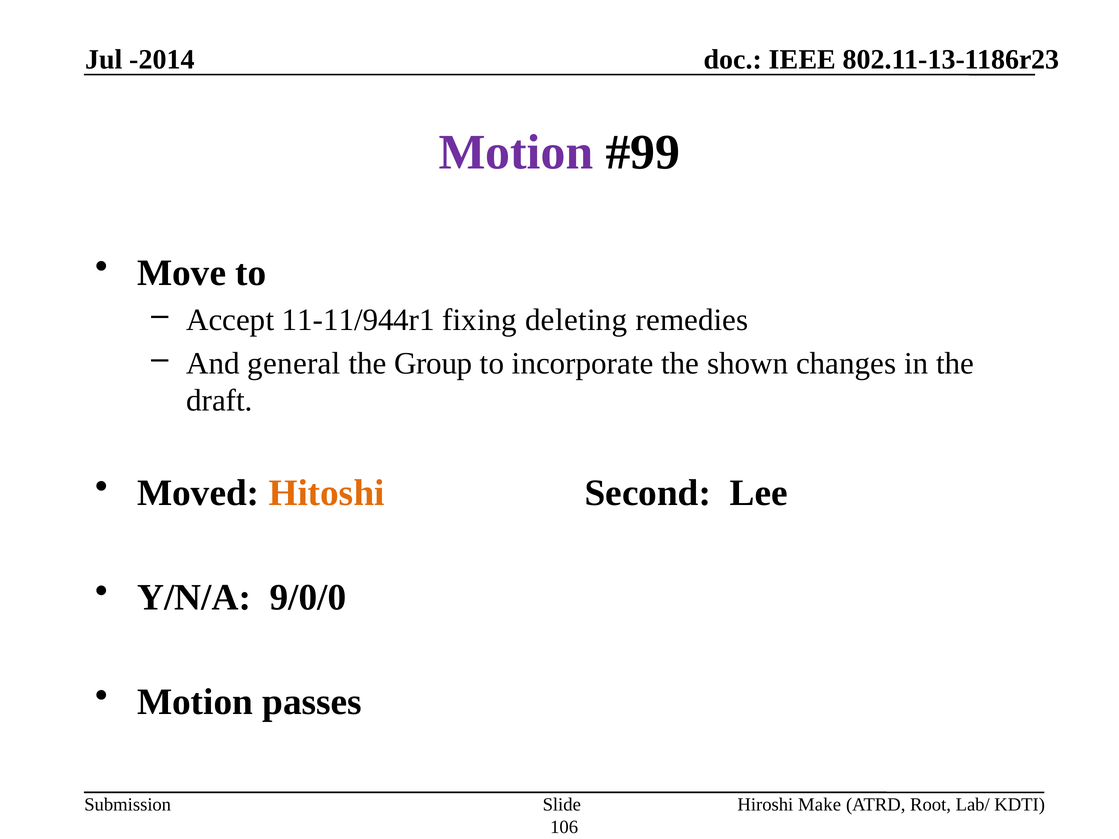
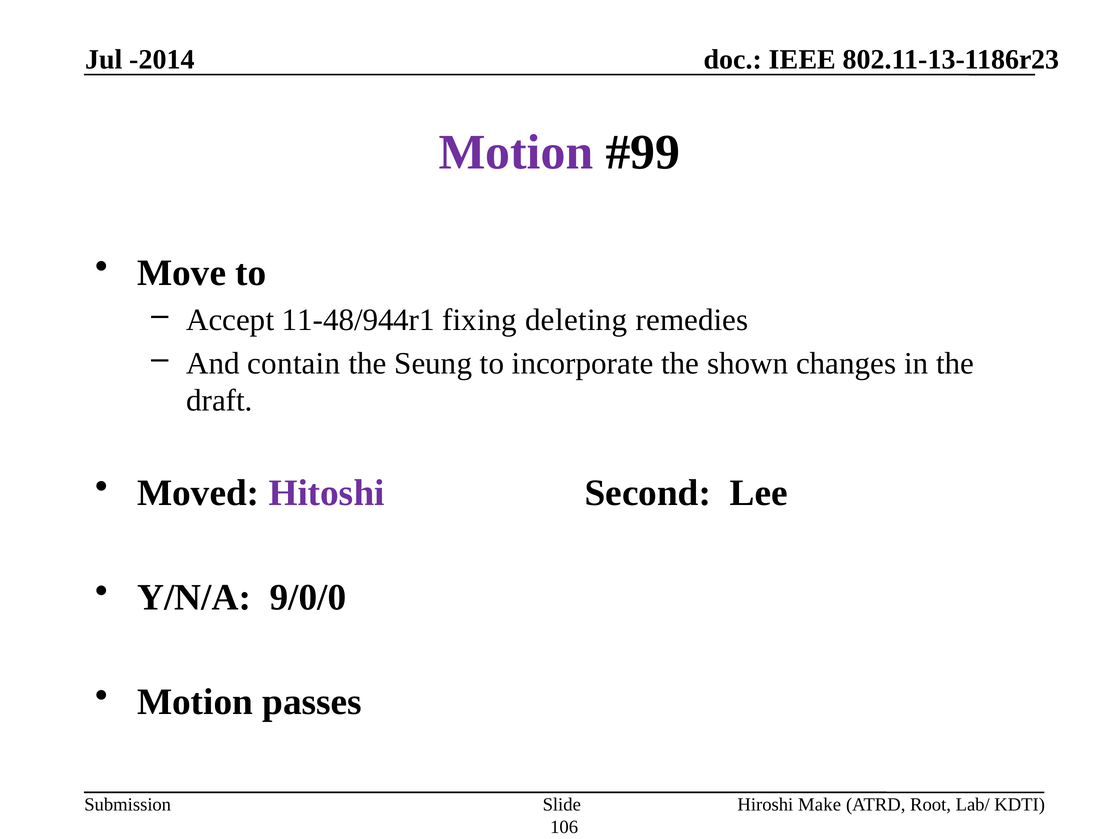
11-11/944r1: 11-11/944r1 -> 11-48/944r1 (358, 320)
general: general -> contain (294, 363)
Group: Group -> Seung (433, 363)
Hitoshi colour: orange -> purple (327, 493)
